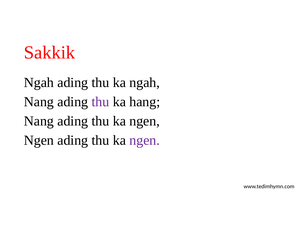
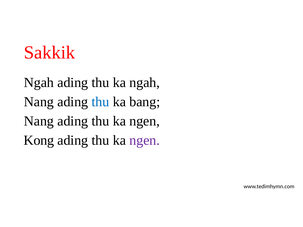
thu colour: purple -> blue (101, 102)
hang: hang -> bang (145, 102)
Ngen: Ngen -> Kong (39, 140)
